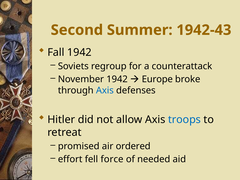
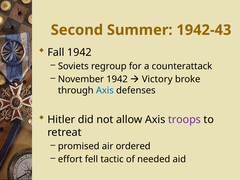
Europe: Europe -> Victory (157, 79)
troops colour: blue -> purple (185, 120)
force: force -> tactic (112, 159)
